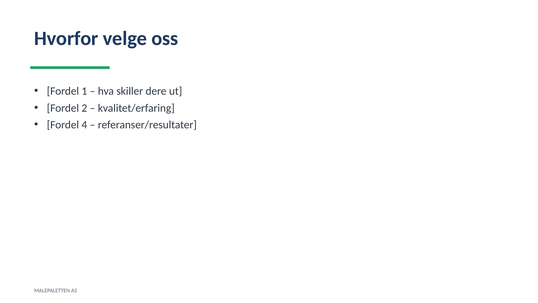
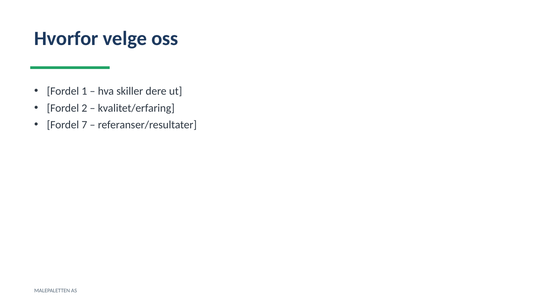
4: 4 -> 7 (84, 125)
